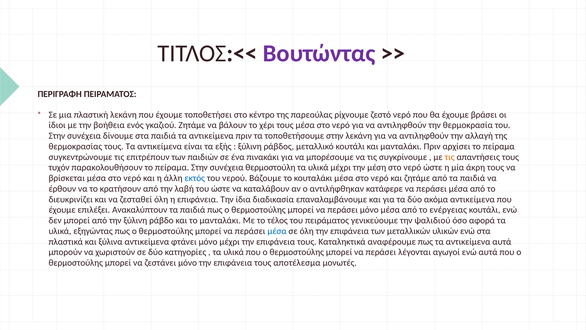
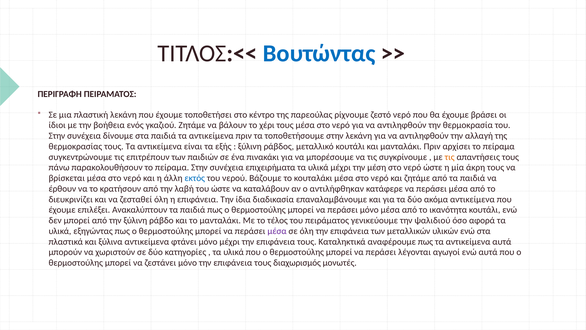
Βουτώντας colour: purple -> blue (319, 53)
τυχόν: τυχόν -> πάνω (59, 167)
θερμοστούλη: θερμοστούλη -> επιχειρήματα (270, 167)
ενέργειας: ενέργειας -> ικανότητα (448, 210)
μέσα colour: blue -> purple (277, 231)
αποτέλεσμα: αποτέλεσμα -> διαχωρισμός (297, 263)
